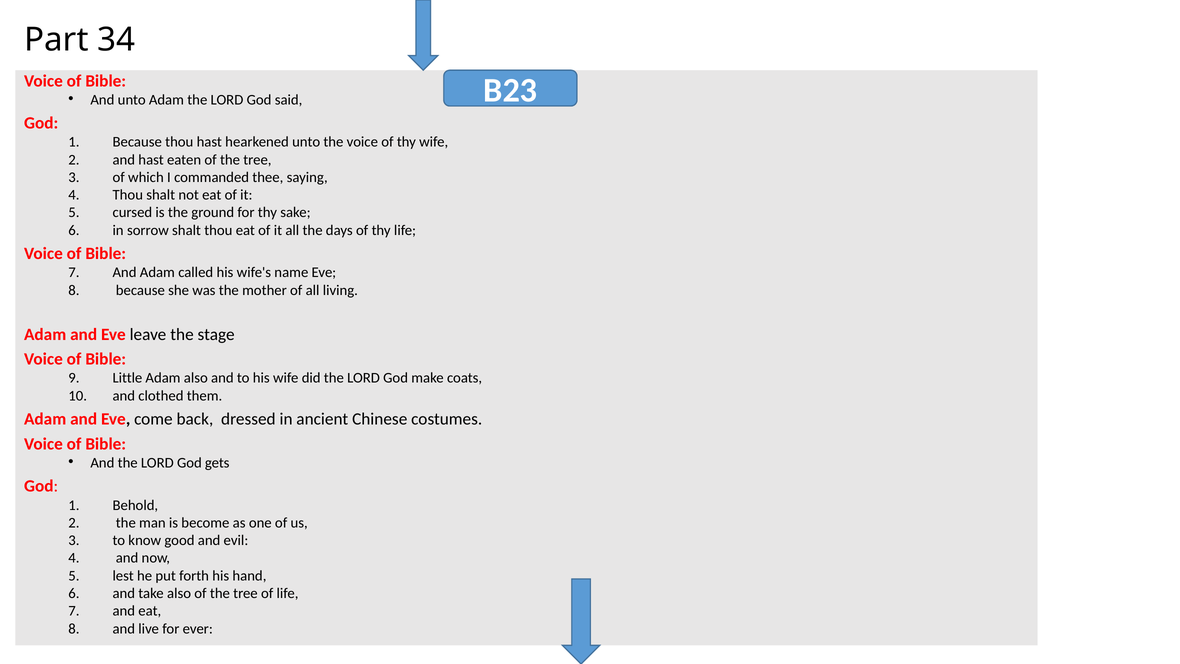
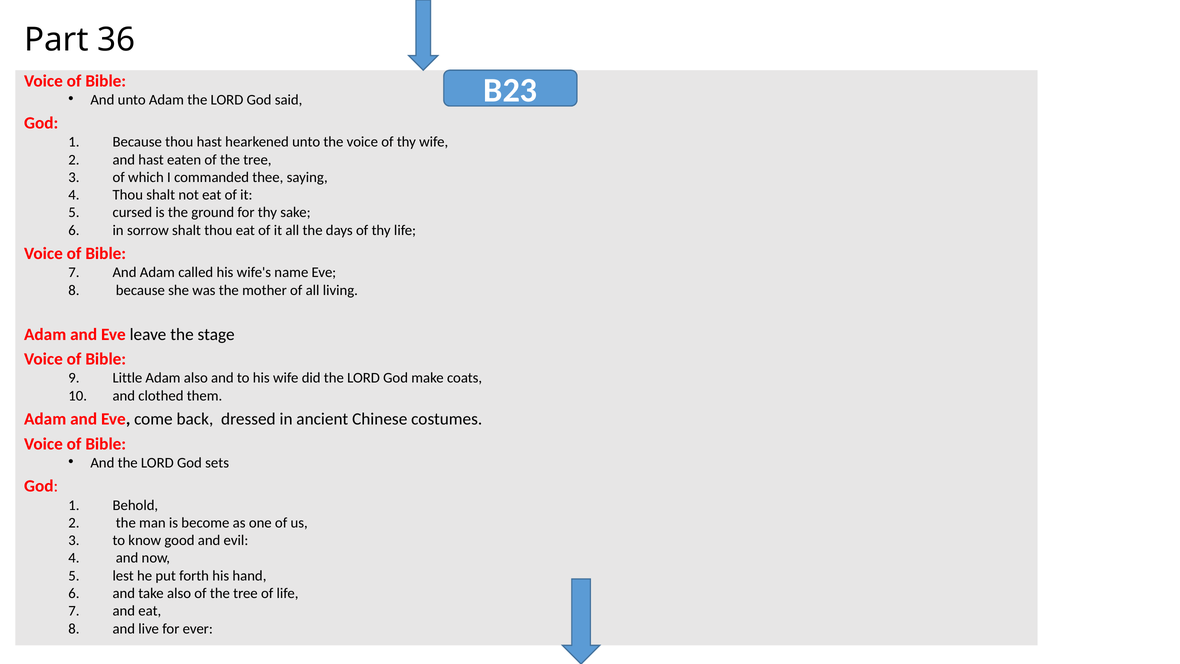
34: 34 -> 36 (116, 40)
gets: gets -> sets (217, 463)
